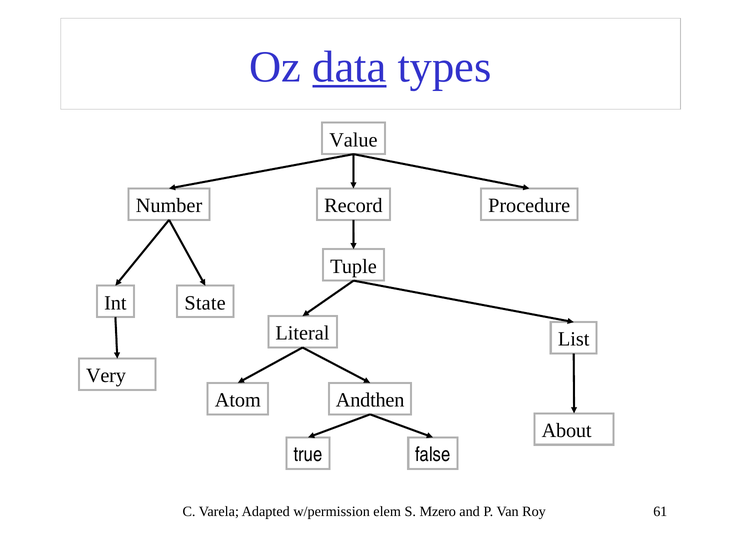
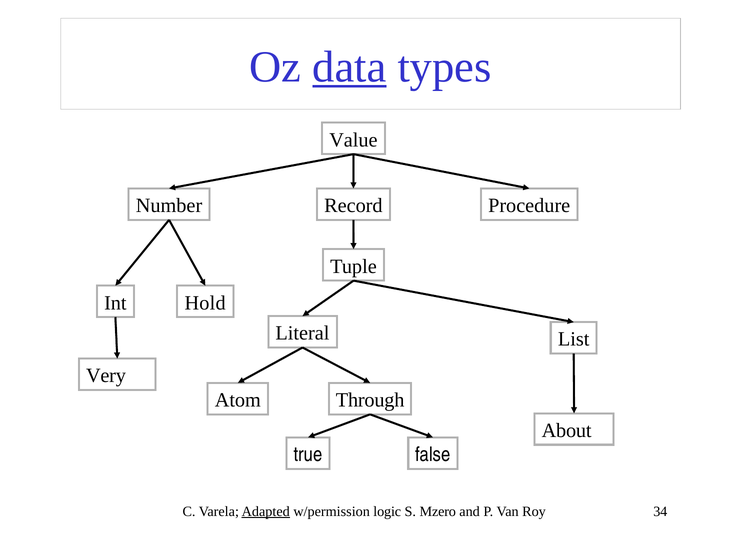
State: State -> Hold (205, 303)
Andthen: Andthen -> Through (370, 400)
Adapted underline: none -> present (266, 511)
elem: elem -> logic (387, 511)
61: 61 -> 34 (660, 511)
